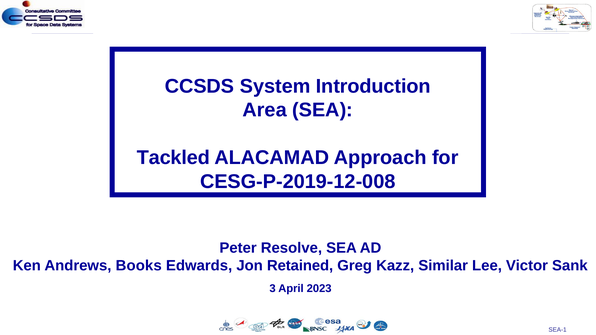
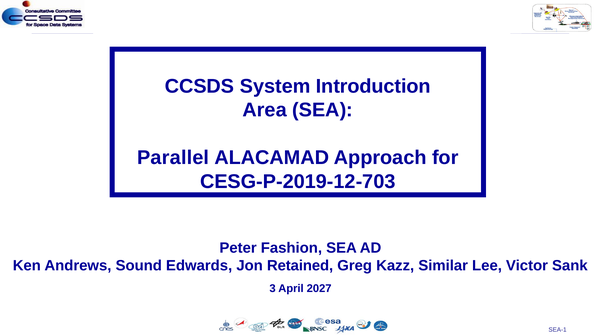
Tackled: Tackled -> Parallel (173, 158)
CESG-P-2019-12-008: CESG-P-2019-12-008 -> CESG-P-2019-12-703 (298, 182)
Resolve: Resolve -> Fashion (291, 248)
Books: Books -> Sound (139, 266)
2023: 2023 -> 2027 (319, 289)
